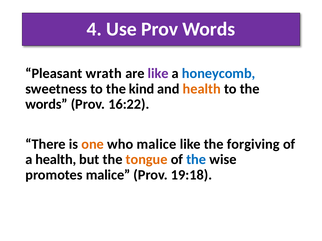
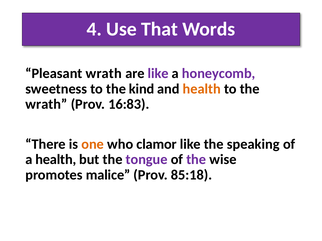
Use Prov: Prov -> That (160, 29)
honeycomb colour: blue -> purple (219, 74)
words: words -> wrath (46, 104)
16:22: 16:22 -> 16:83 (129, 104)
who malice: malice -> clamor (157, 144)
forgiving: forgiving -> speaking (253, 144)
tongue colour: orange -> purple (147, 160)
the colour: blue -> purple (196, 160)
19:18: 19:18 -> 85:18 (192, 175)
